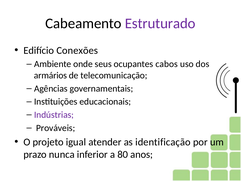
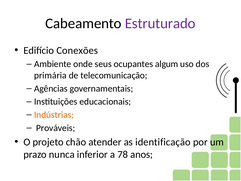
cabos: cabos -> algum (167, 64)
armários: armários -> primária (50, 75)
Indústrias colour: purple -> orange (54, 115)
igual: igual -> chão (76, 142)
80: 80 -> 78 (123, 154)
